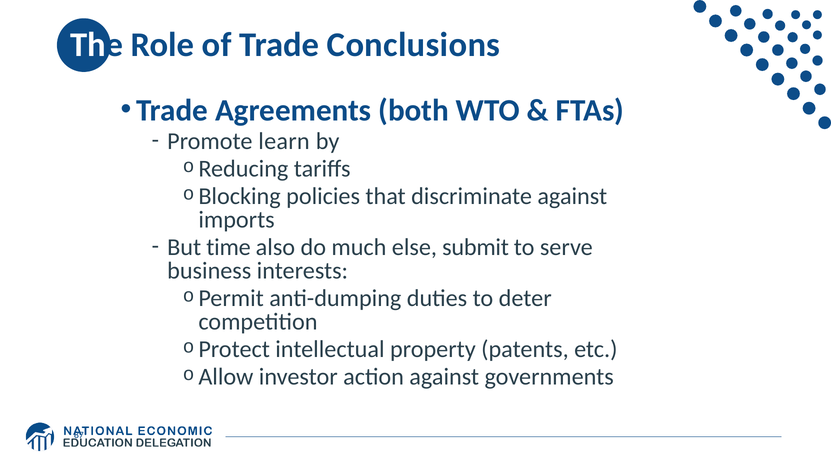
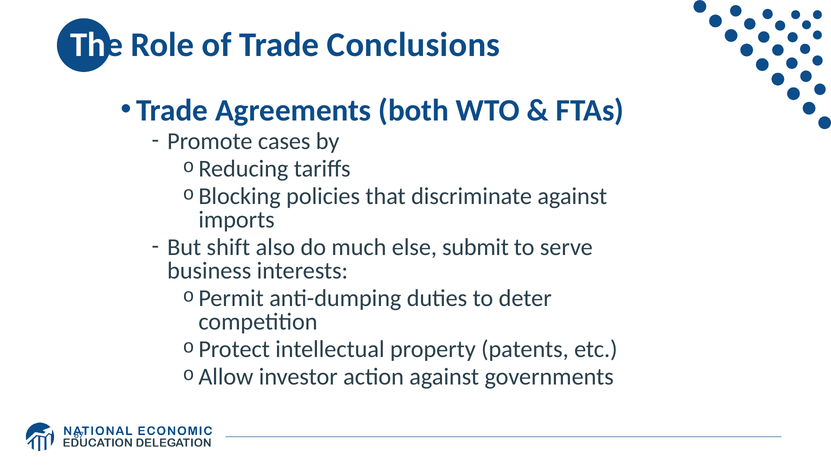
learn: learn -> cases (284, 142)
time: time -> shift (228, 248)
